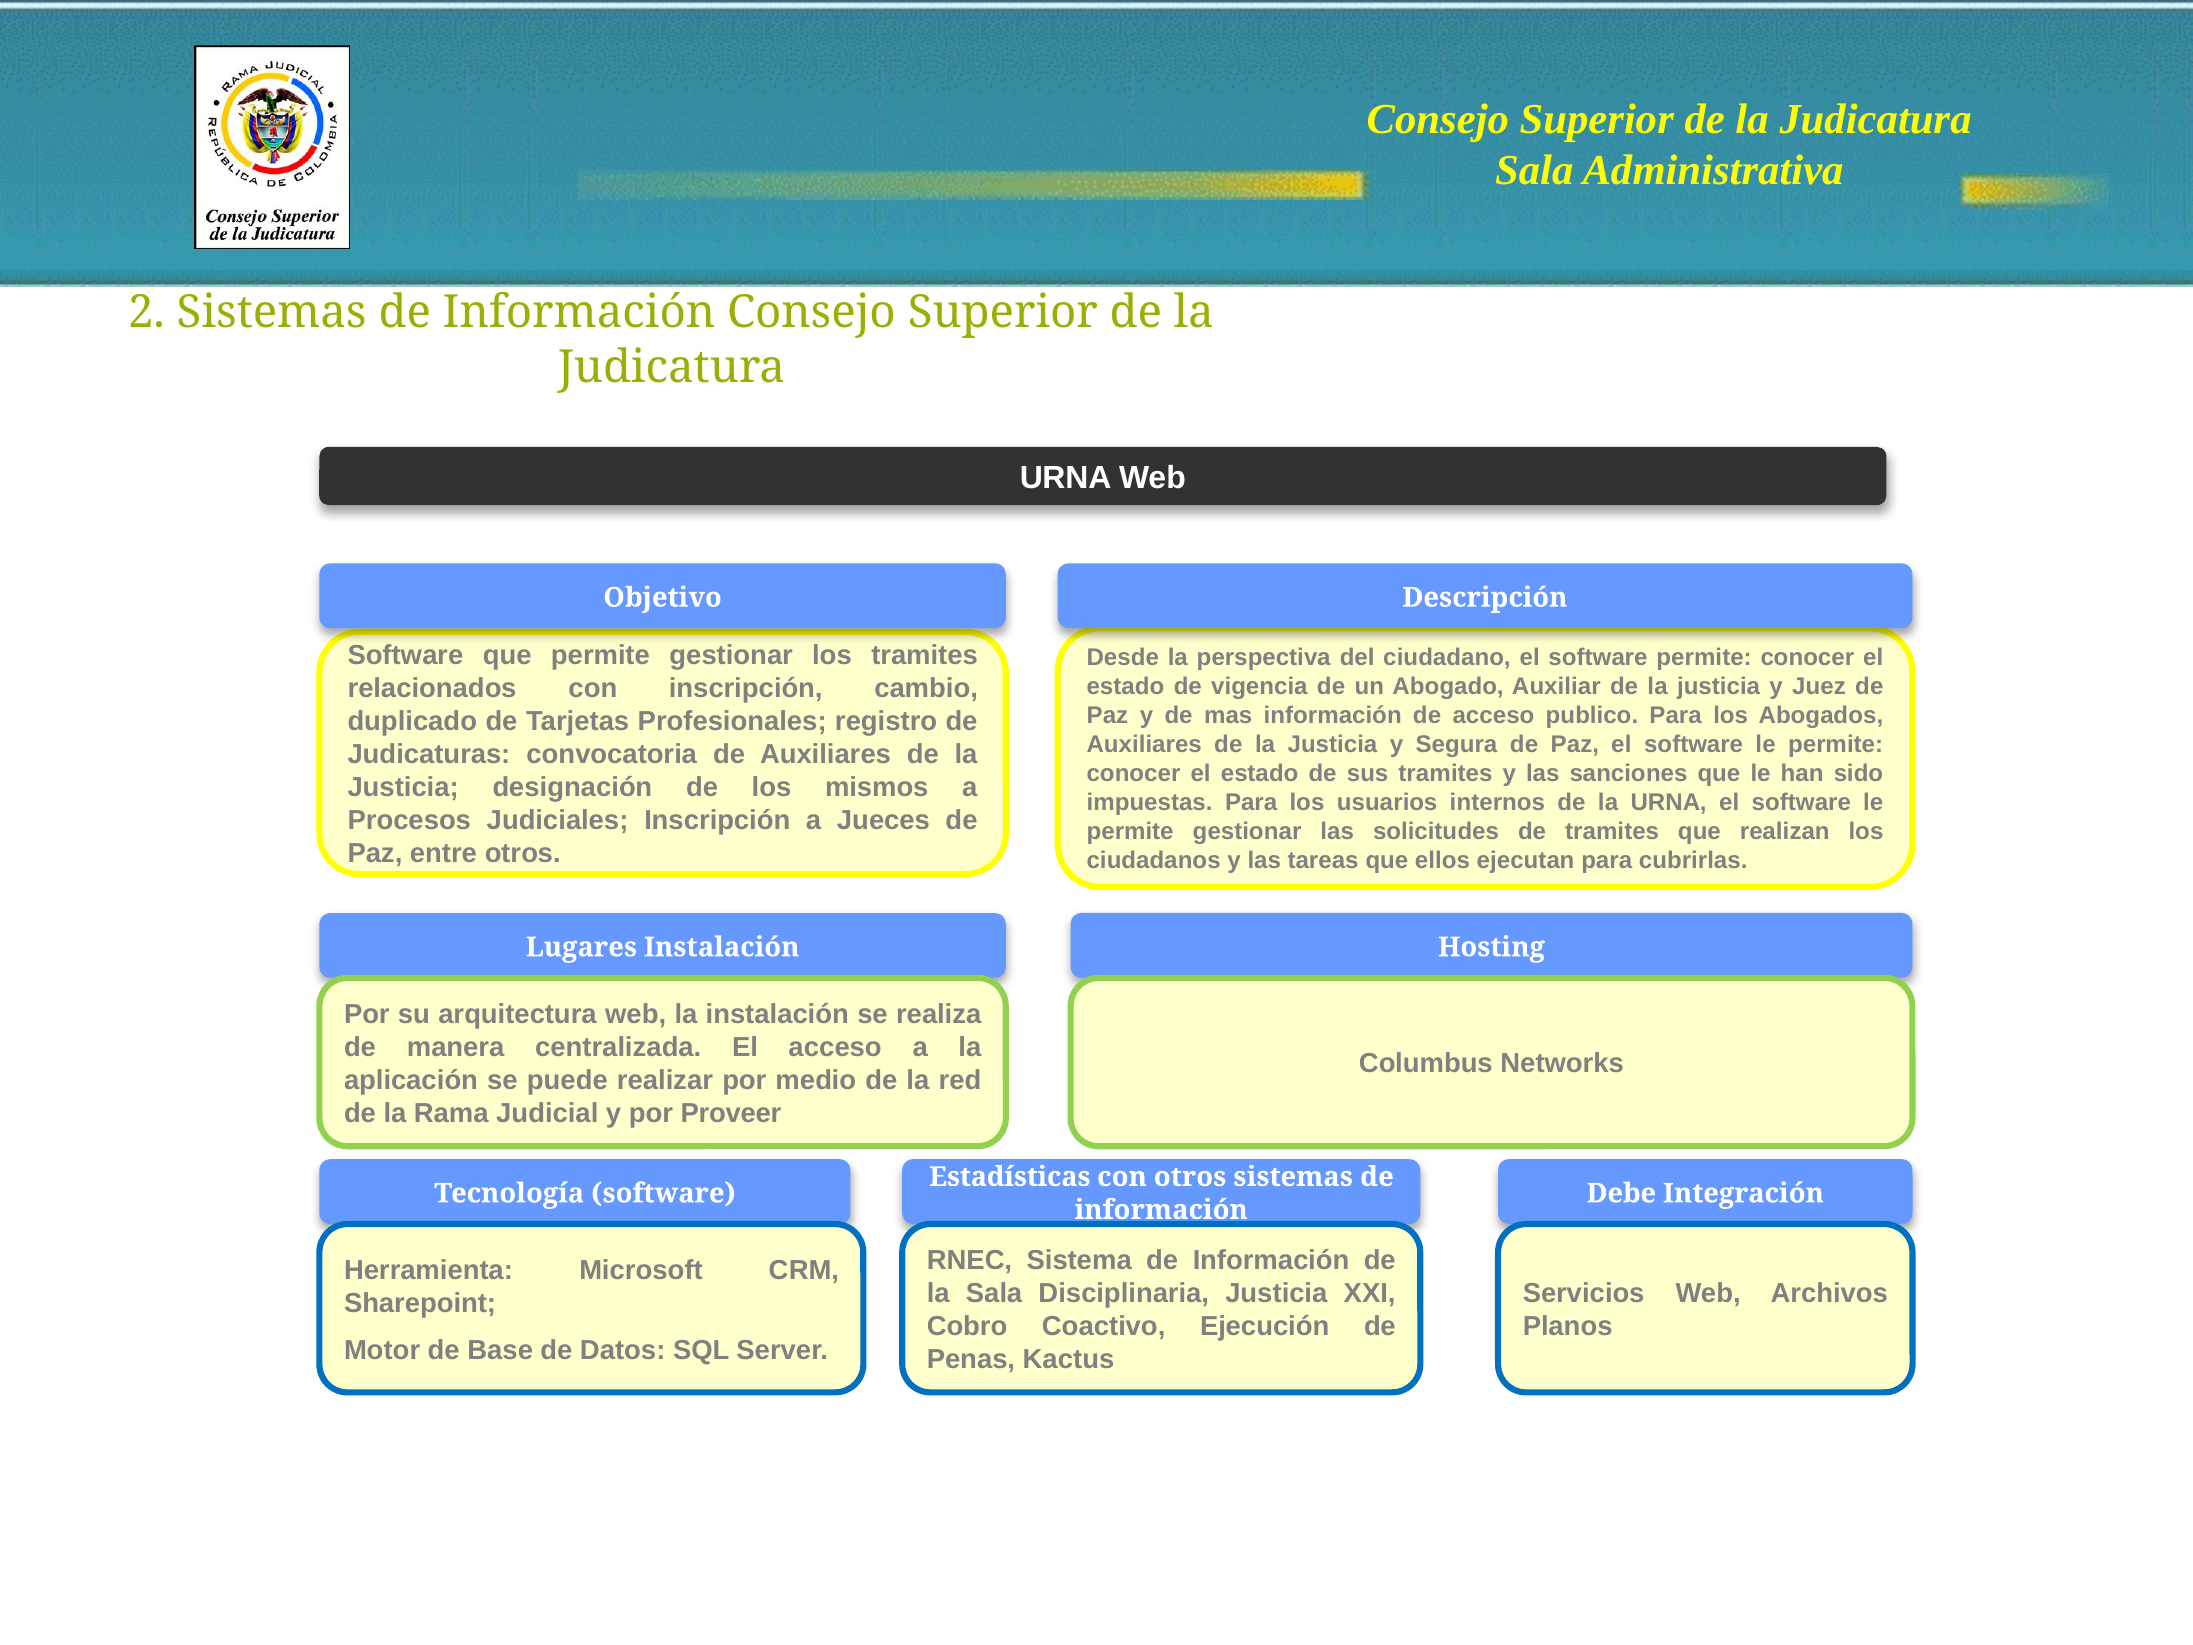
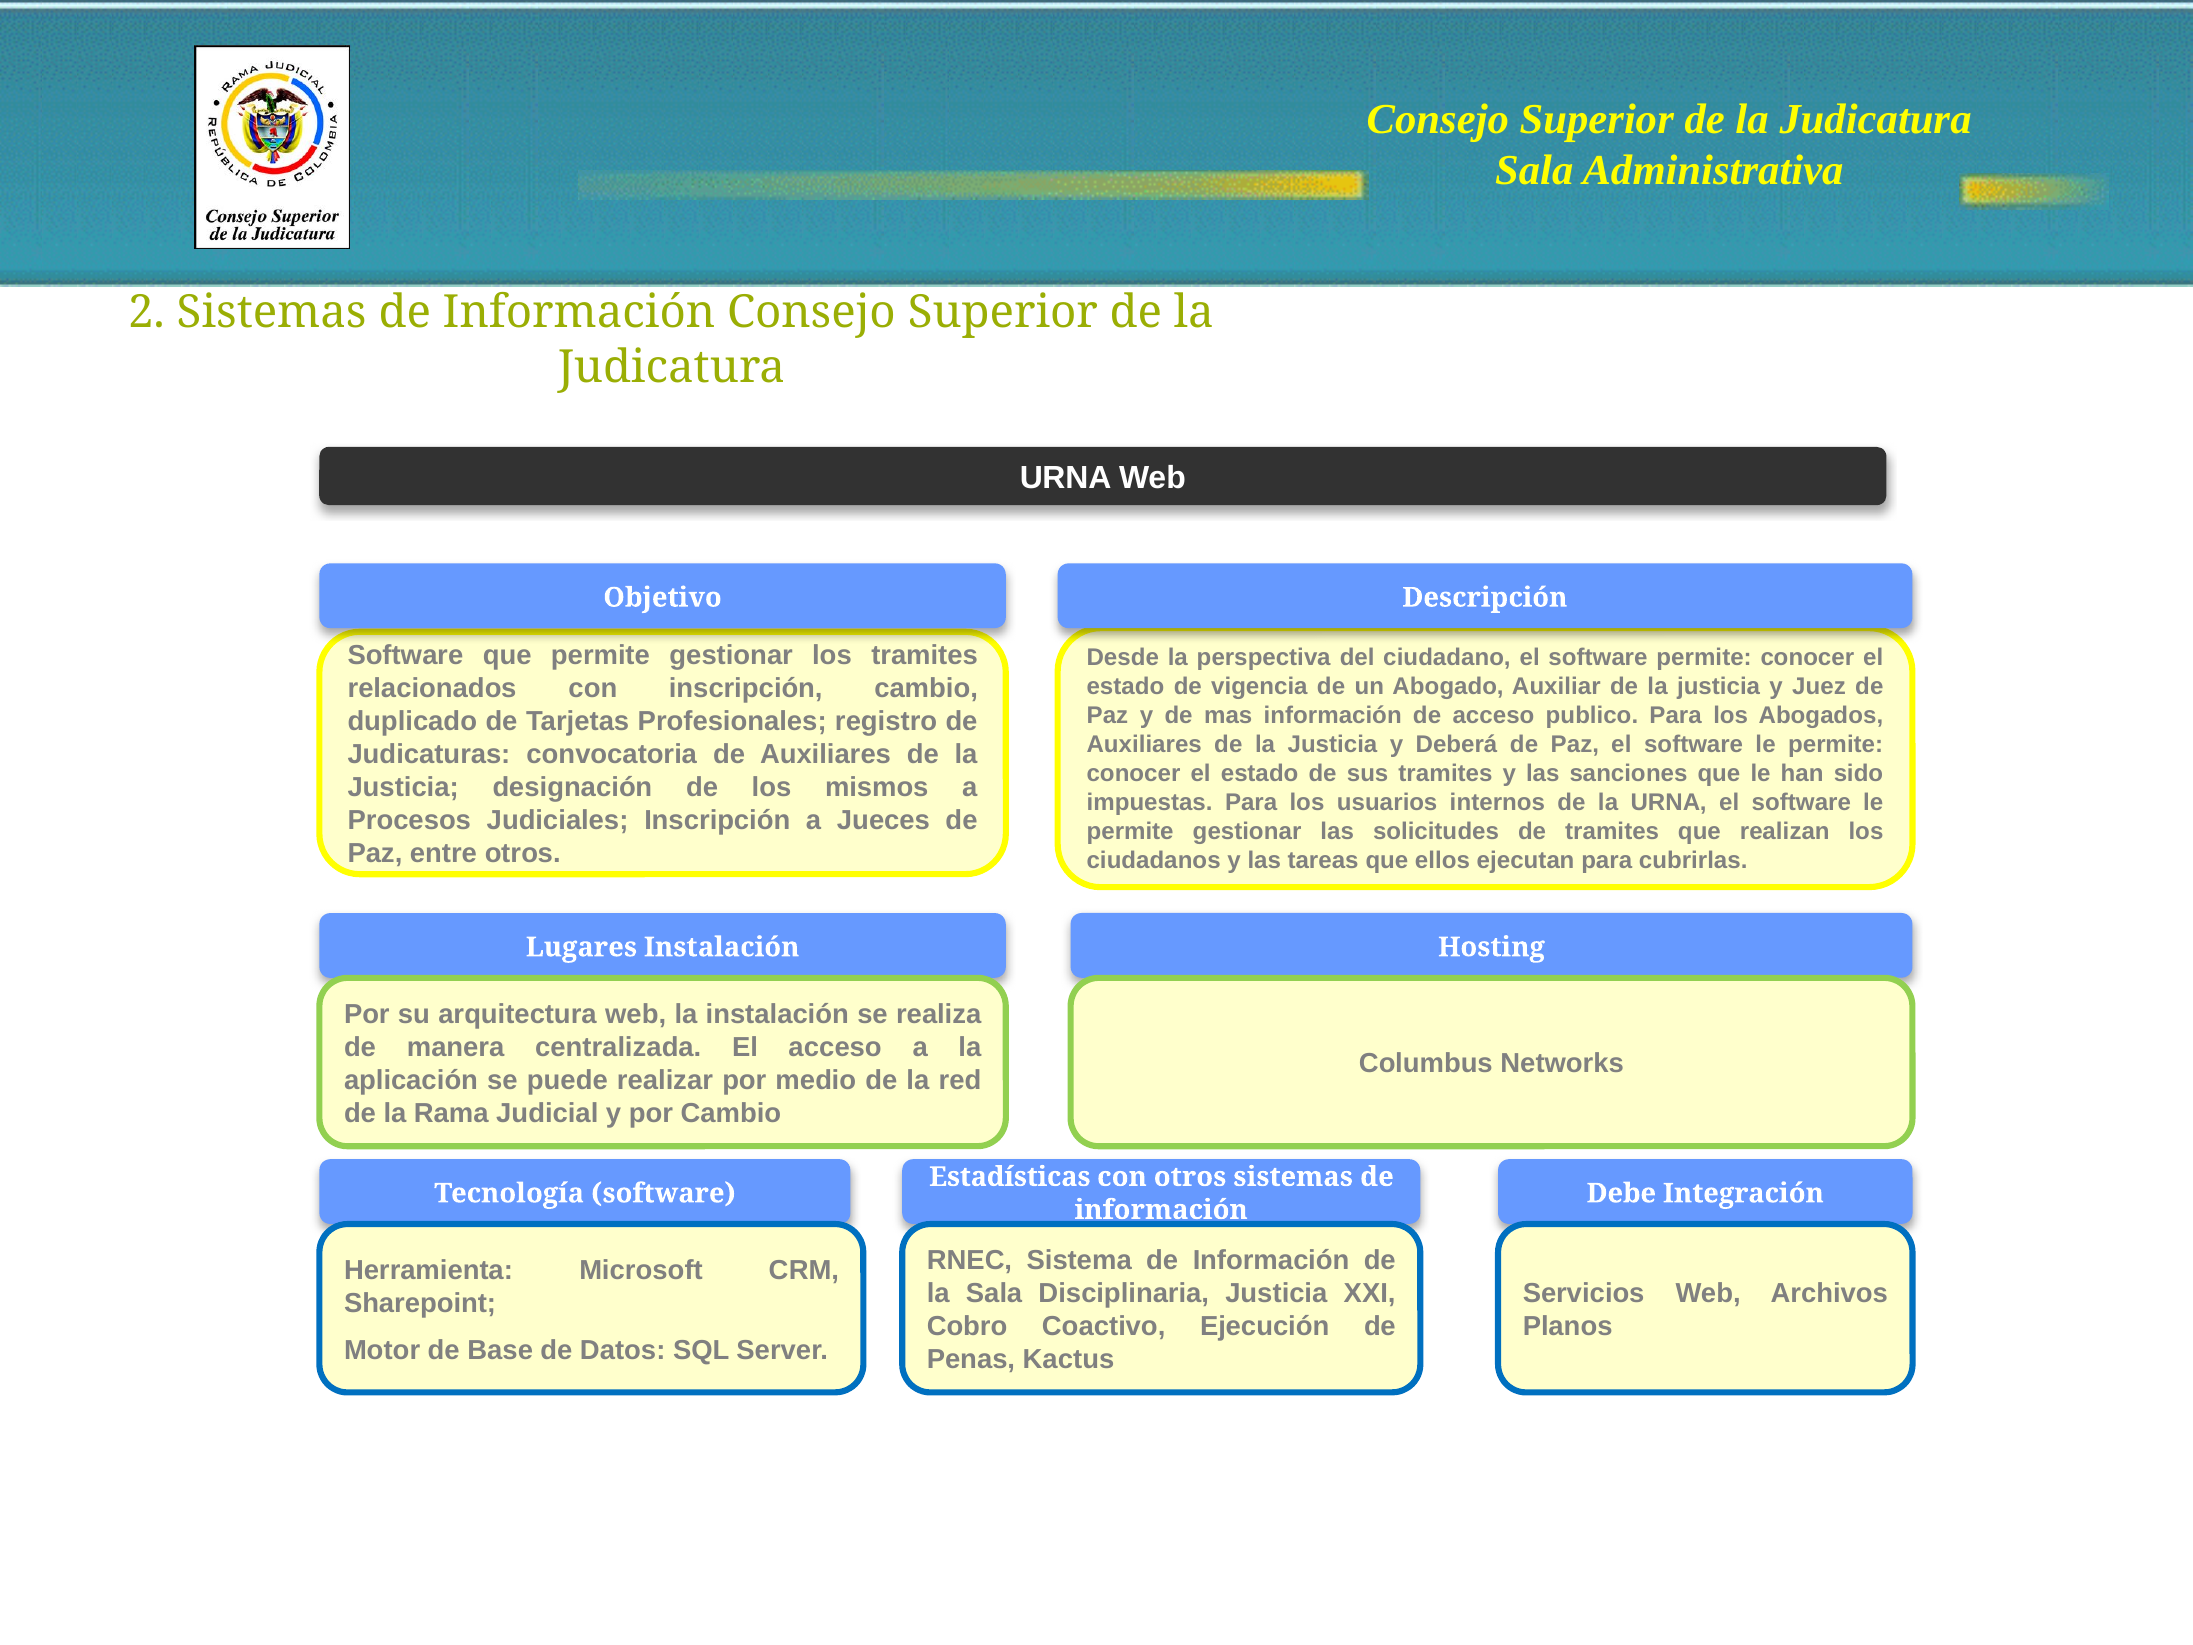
Segura: Segura -> Deberá (1457, 745)
por Proveer: Proveer -> Cambio (731, 1113)
